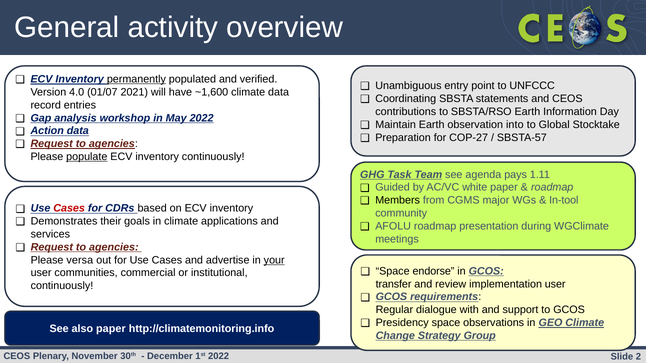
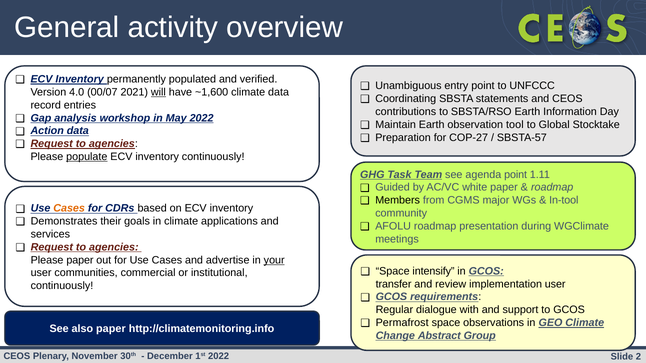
permanently underline: present -> none (136, 79)
01/07: 01/07 -> 00/07 (102, 92)
will underline: none -> present (158, 92)
into: into -> tool (515, 125)
agenda pays: pays -> point (516, 175)
Cases colour: red -> orange (69, 209)
Please versa: versa -> paper (80, 260)
endorse: endorse -> intensify (434, 271)
Presidency: Presidency -> Permafrost (402, 323)
Strategy: Strategy -> Abstract (439, 336)
